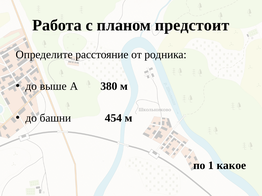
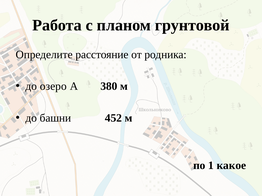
предстоит: предстоит -> грунтовой (192, 25)
выше: выше -> озеро (53, 86)
454: 454 -> 452 (113, 118)
